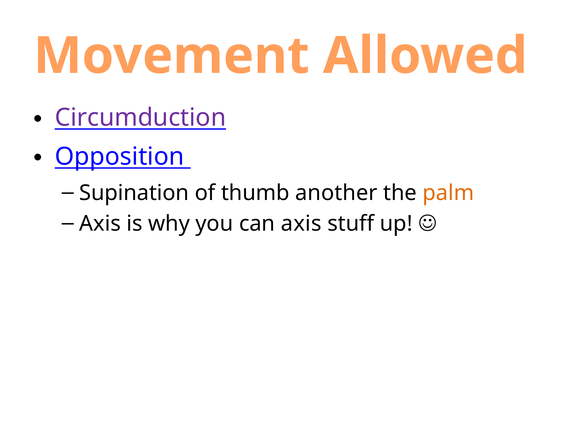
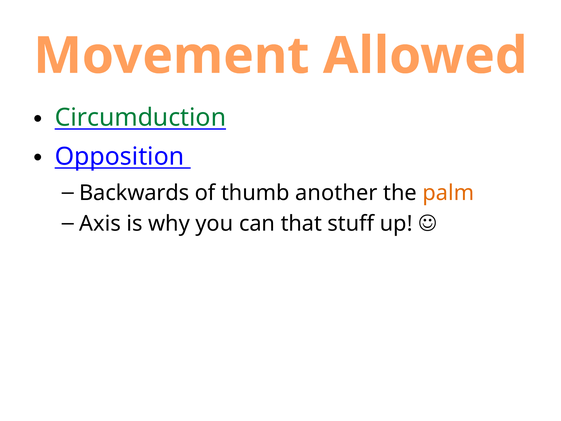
Circumduction colour: purple -> green (140, 118)
Supination: Supination -> Backwards (134, 193)
can axis: axis -> that (301, 223)
